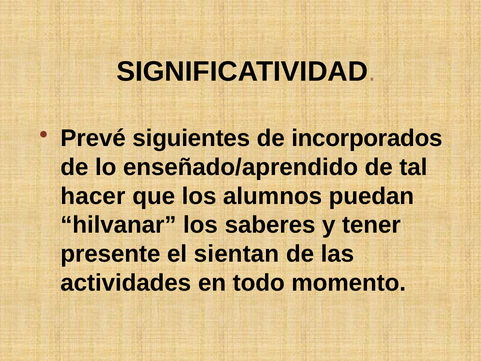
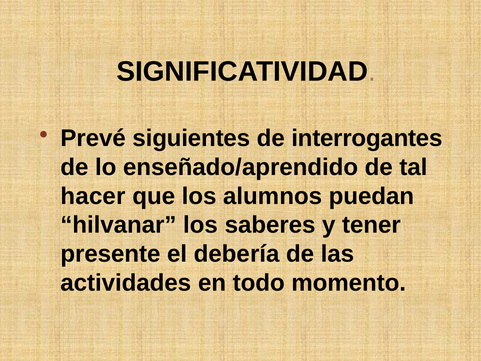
incorporados: incorporados -> interrogantes (367, 138)
sientan: sientan -> debería (237, 254)
